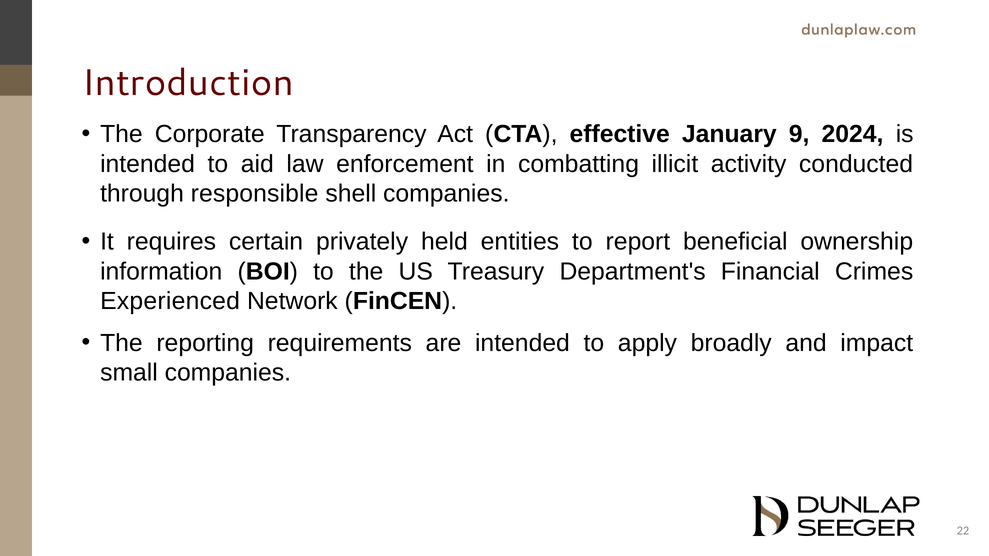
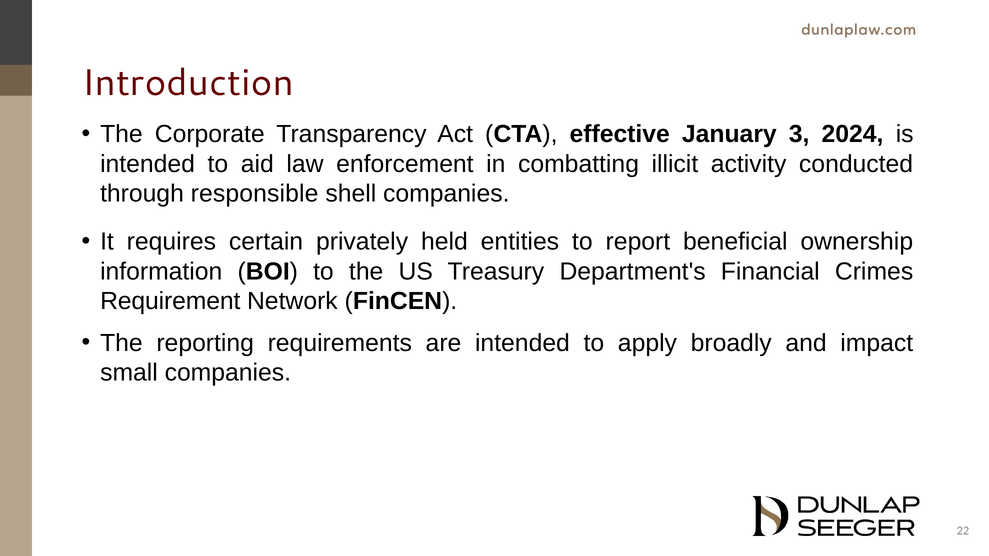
9: 9 -> 3 (799, 134)
Experienced: Experienced -> Requirement (170, 301)
